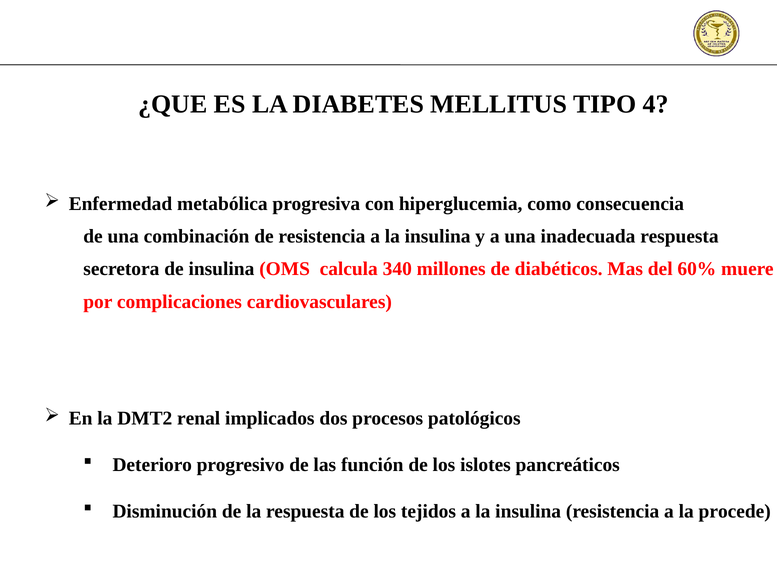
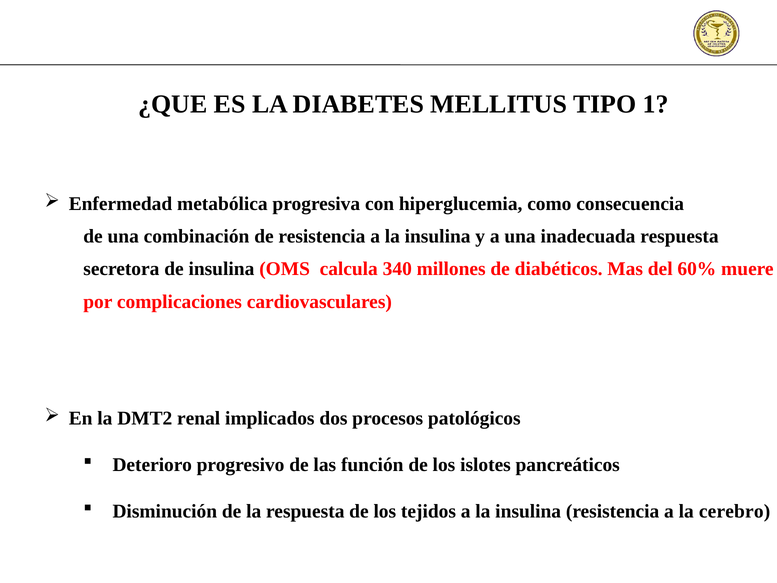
4: 4 -> 1 (656, 104)
procede: procede -> cerebro (735, 511)
